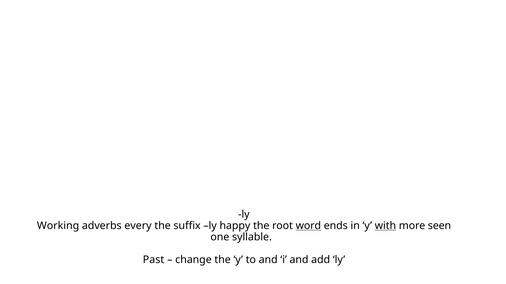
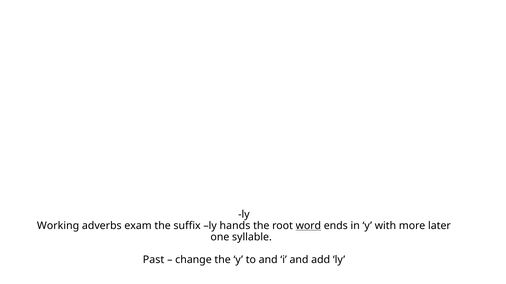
every: every -> exam (138, 226)
happy: happy -> hands (235, 226)
with underline: present -> none (385, 226)
seen: seen -> later (439, 226)
